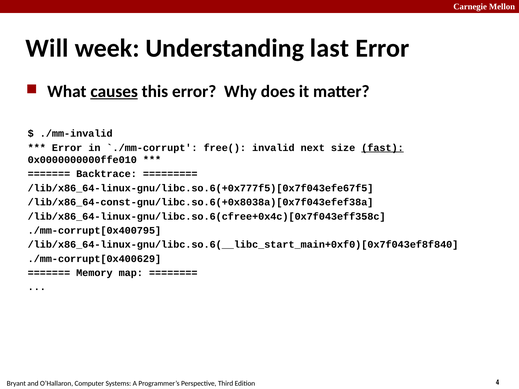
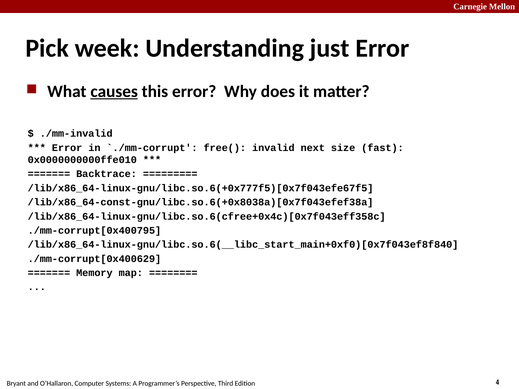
Will: Will -> Pick (47, 48)
last: last -> just (330, 48)
fast underline: present -> none (383, 148)
